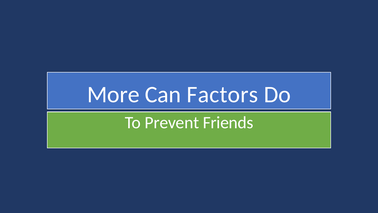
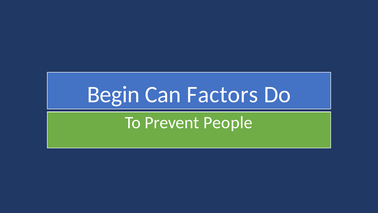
More: More -> Begin (113, 94)
Friends: Friends -> People (228, 122)
